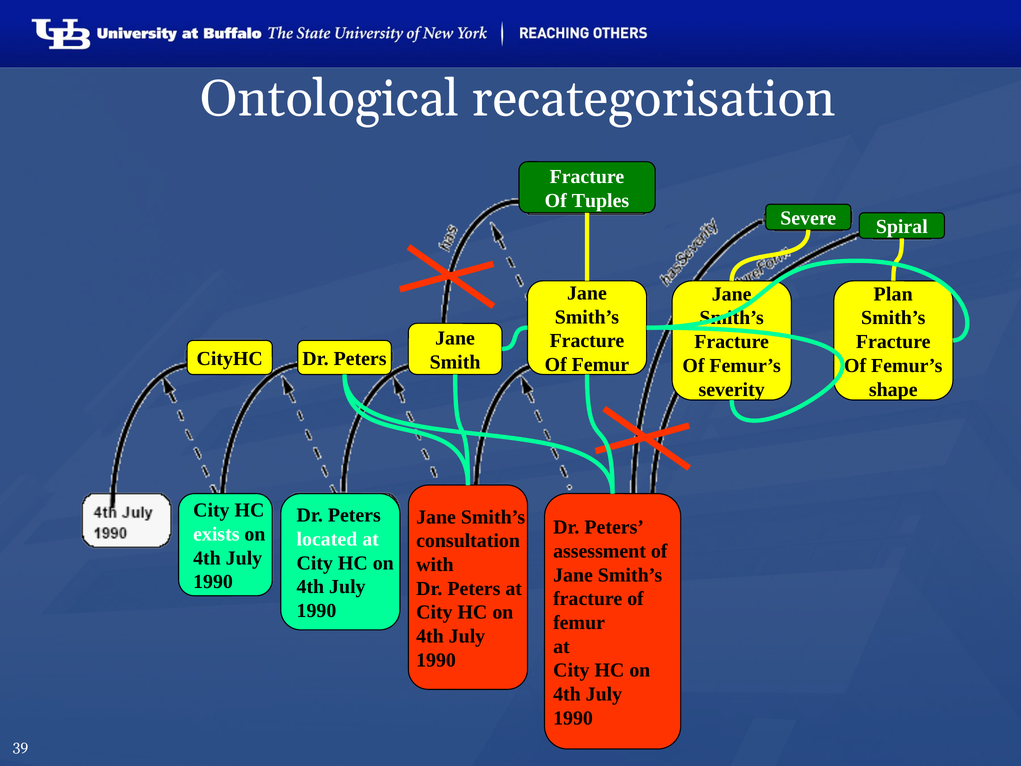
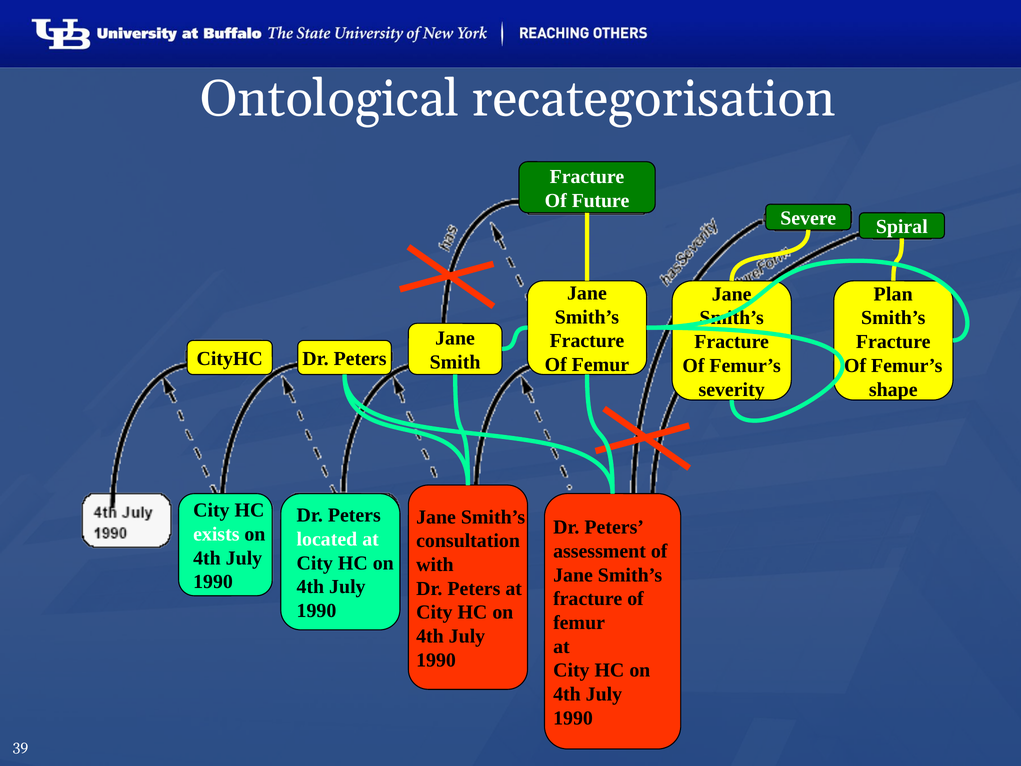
Tuples: Tuples -> Future (601, 200)
